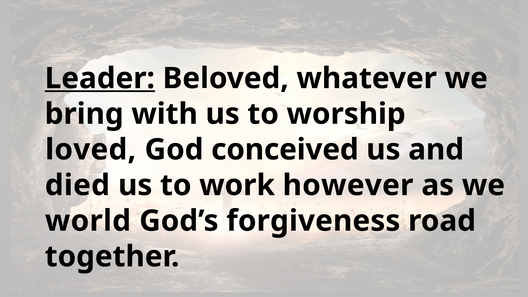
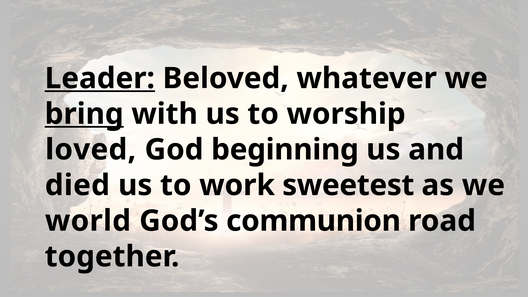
bring underline: none -> present (84, 114)
conceived: conceived -> beginning (285, 150)
however: however -> sweetest (348, 185)
forgiveness: forgiveness -> communion (314, 221)
